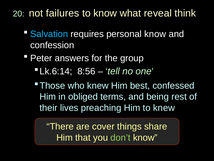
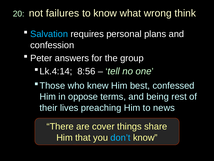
reveal: reveal -> wrong (158, 13)
personal know: know -> plans (155, 34)
Lk.6:14: Lk.6:14 -> Lk.4:14 (56, 71)
obliged: obliged -> oppose (83, 96)
to knew: knew -> news (164, 108)
don’t colour: light green -> light blue (120, 137)
